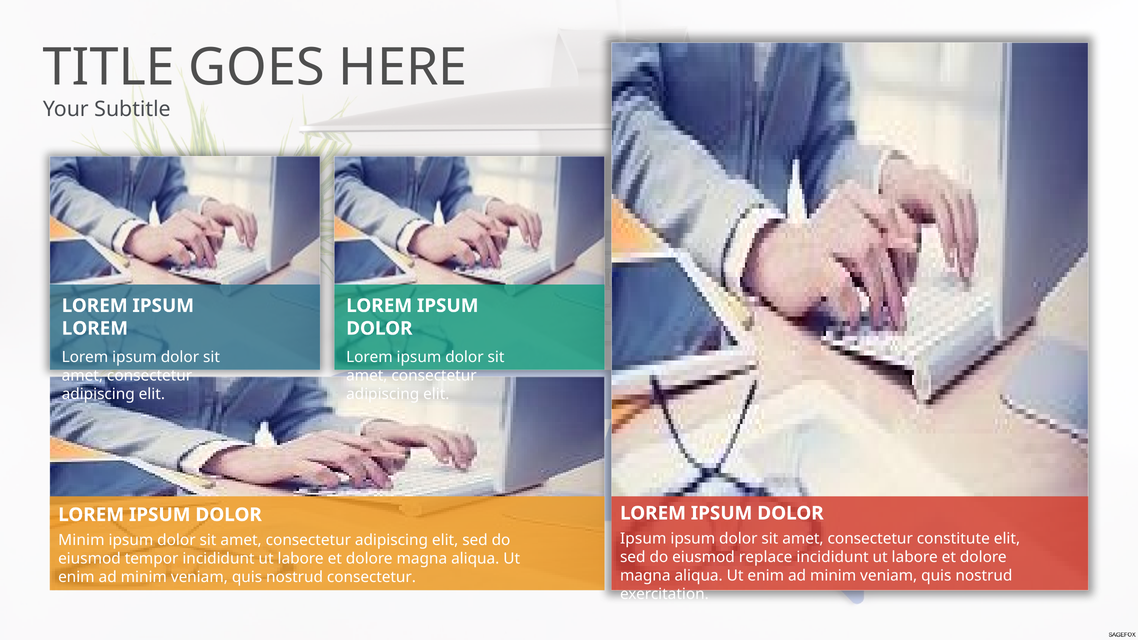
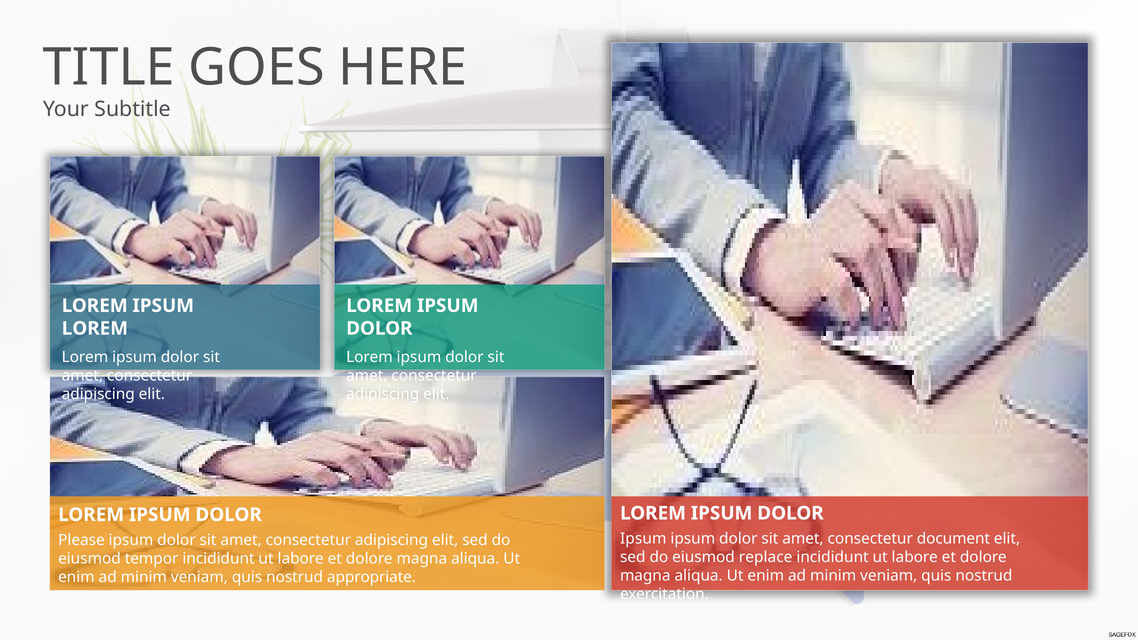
constitute: constitute -> document (953, 539)
Minim: Minim -> Please (81, 540)
nostrud consectetur: consectetur -> appropriate (371, 577)
